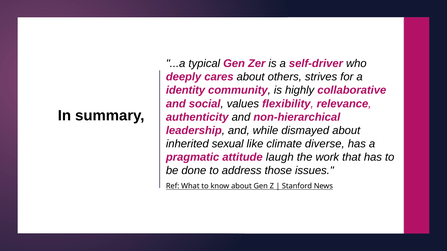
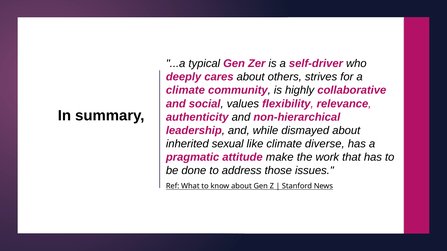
identity: identity -> climate (185, 90)
laugh: laugh -> make (280, 157)
